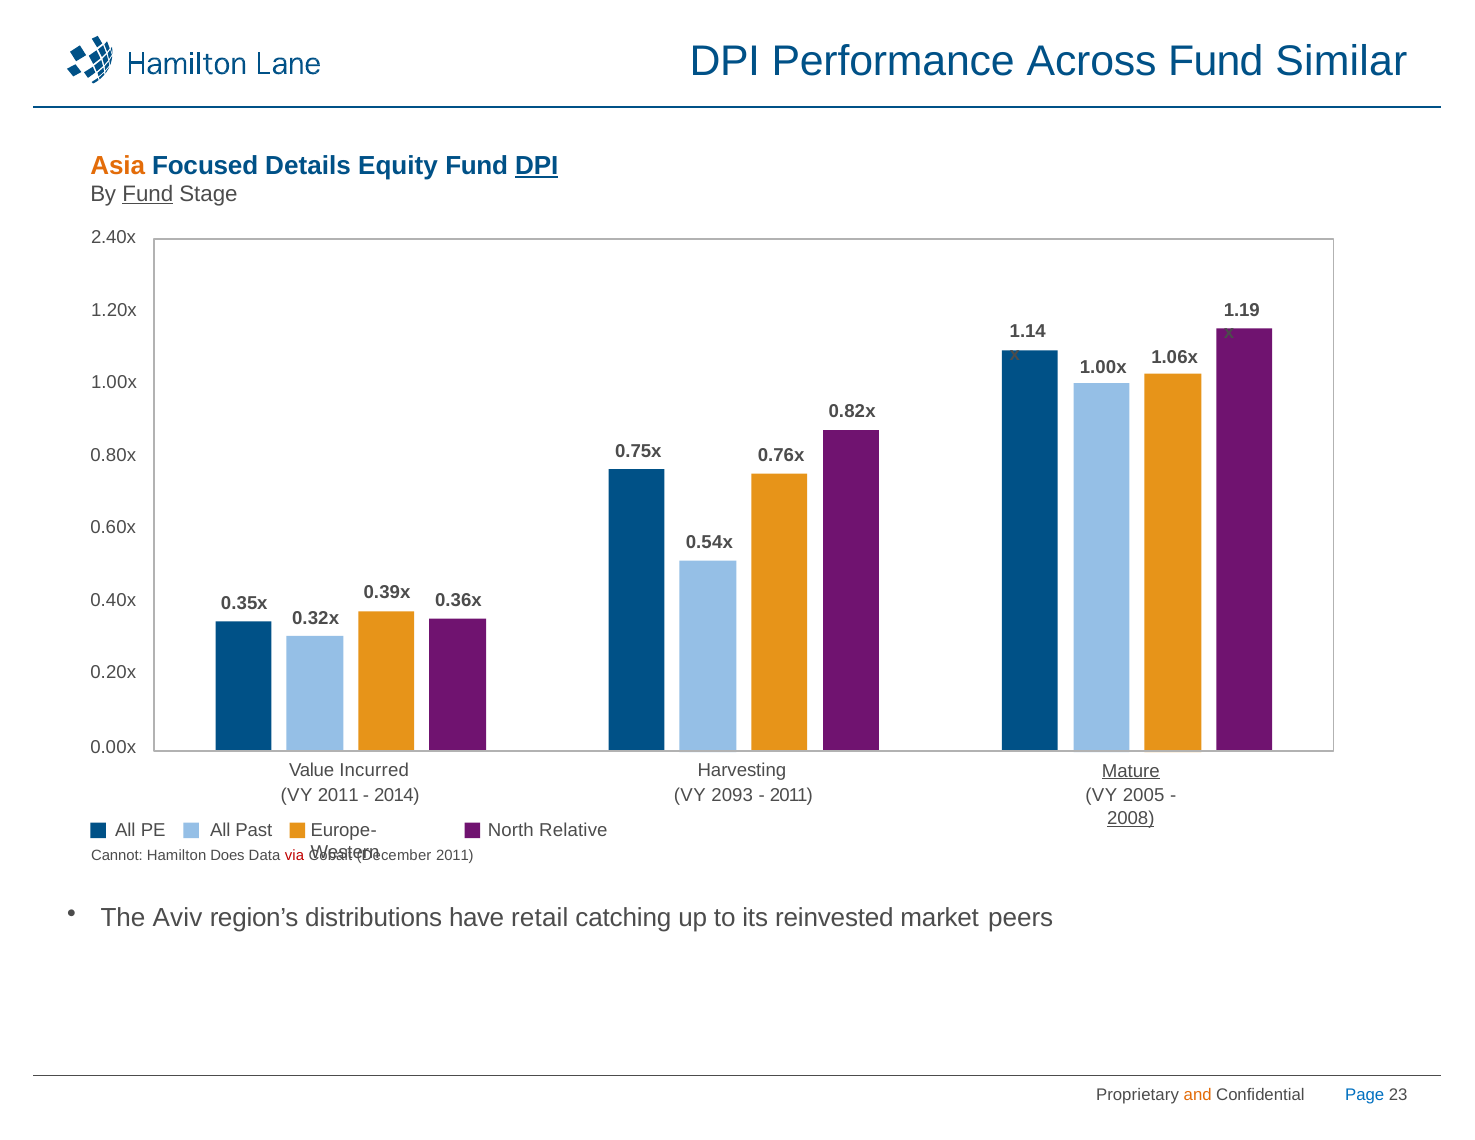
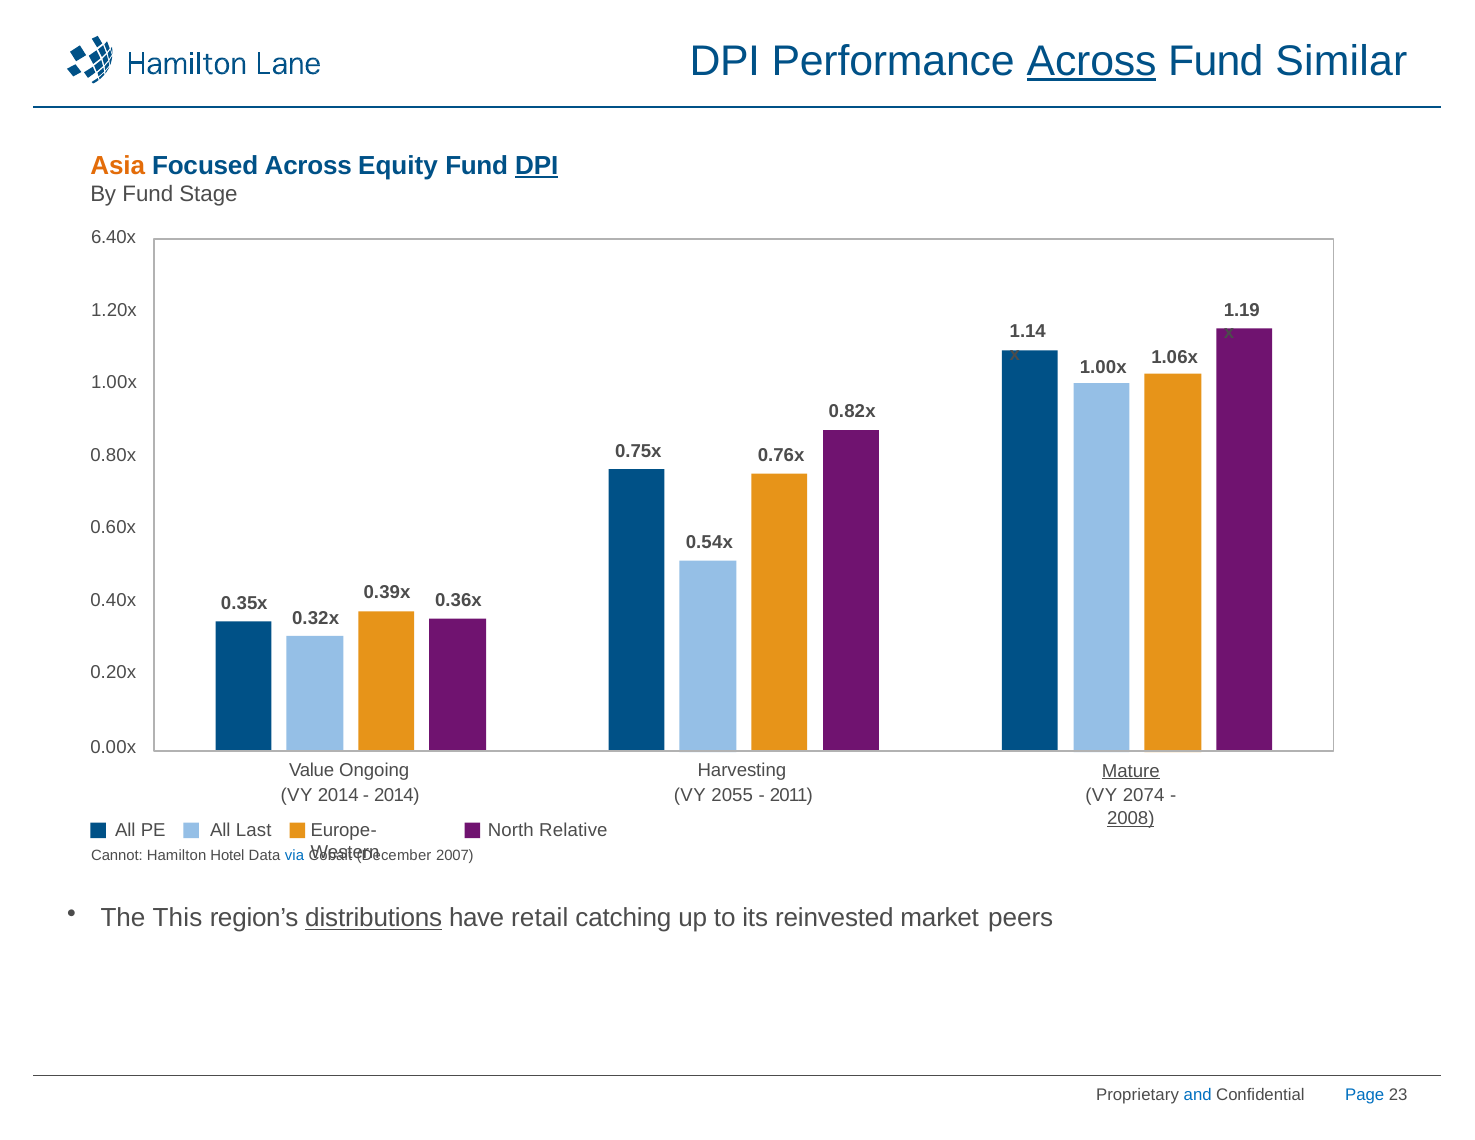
Across underline: none -> present (1092, 61)
Focused Details: Details -> Across (308, 166)
Fund underline: present -> none (148, 194)
2.40x: 2.40x -> 6.40x (113, 238)
Incurred: Incurred -> Ongoing (374, 771)
VY 2011: 2011 -> 2014 (338, 795)
2093: 2093 -> 2055 (732, 795)
2005: 2005 -> 2074 (1144, 796)
Past: Past -> Last (254, 830)
Does: Does -> Hotel (227, 856)
via colour: red -> blue (294, 856)
December 2011: 2011 -> 2007 (455, 856)
Aviv: Aviv -> This (178, 918)
distributions underline: none -> present (374, 918)
and colour: orange -> blue (1198, 1094)
